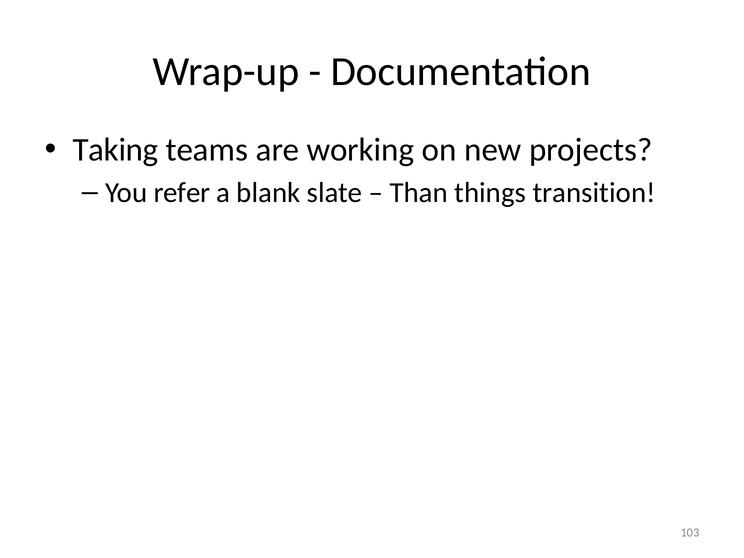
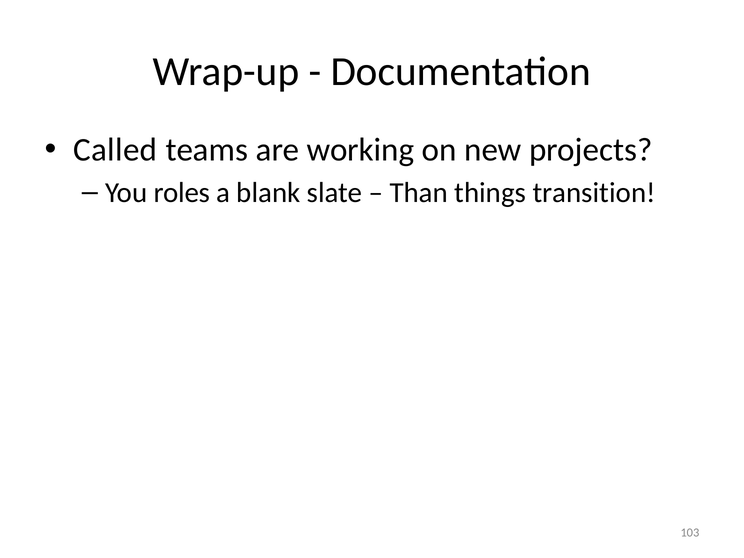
Taking: Taking -> Called (115, 150)
refer: refer -> roles (182, 193)
